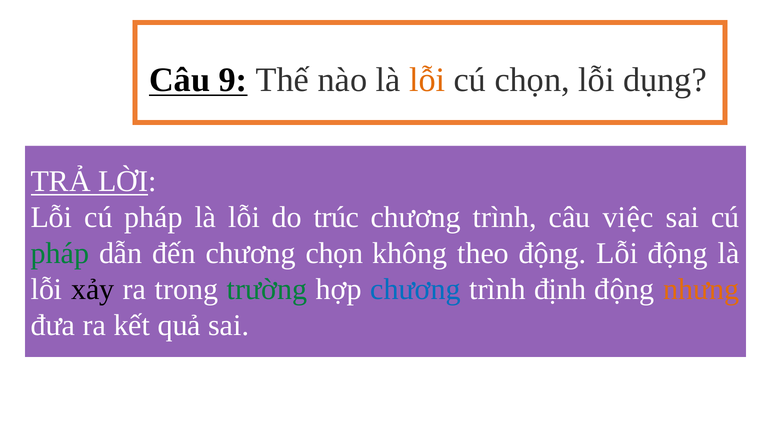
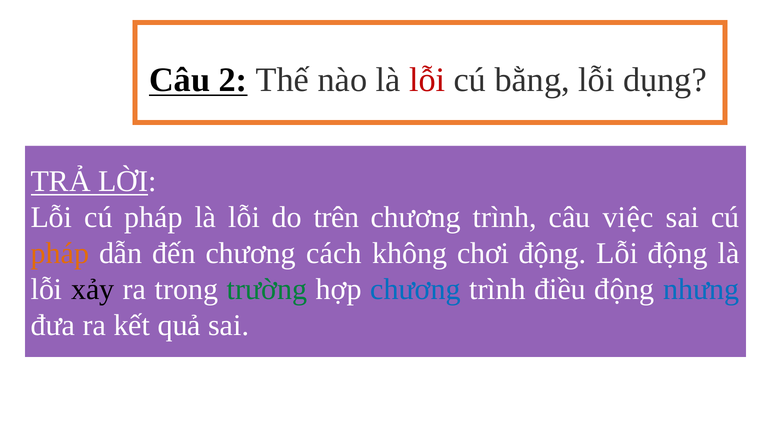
9: 9 -> 2 (233, 80)
lỗi colour: orange -> red (427, 80)
cú chọn: chọn -> bằng (532, 80)
trúc: trúc -> trên (336, 217)
pháp colour: green -> orange (60, 253)
chương chọn: chọn -> cách (334, 253)
theo: theo -> chơi (483, 253)
định: định -> điều (560, 289)
nhưng colour: orange -> blue (701, 289)
